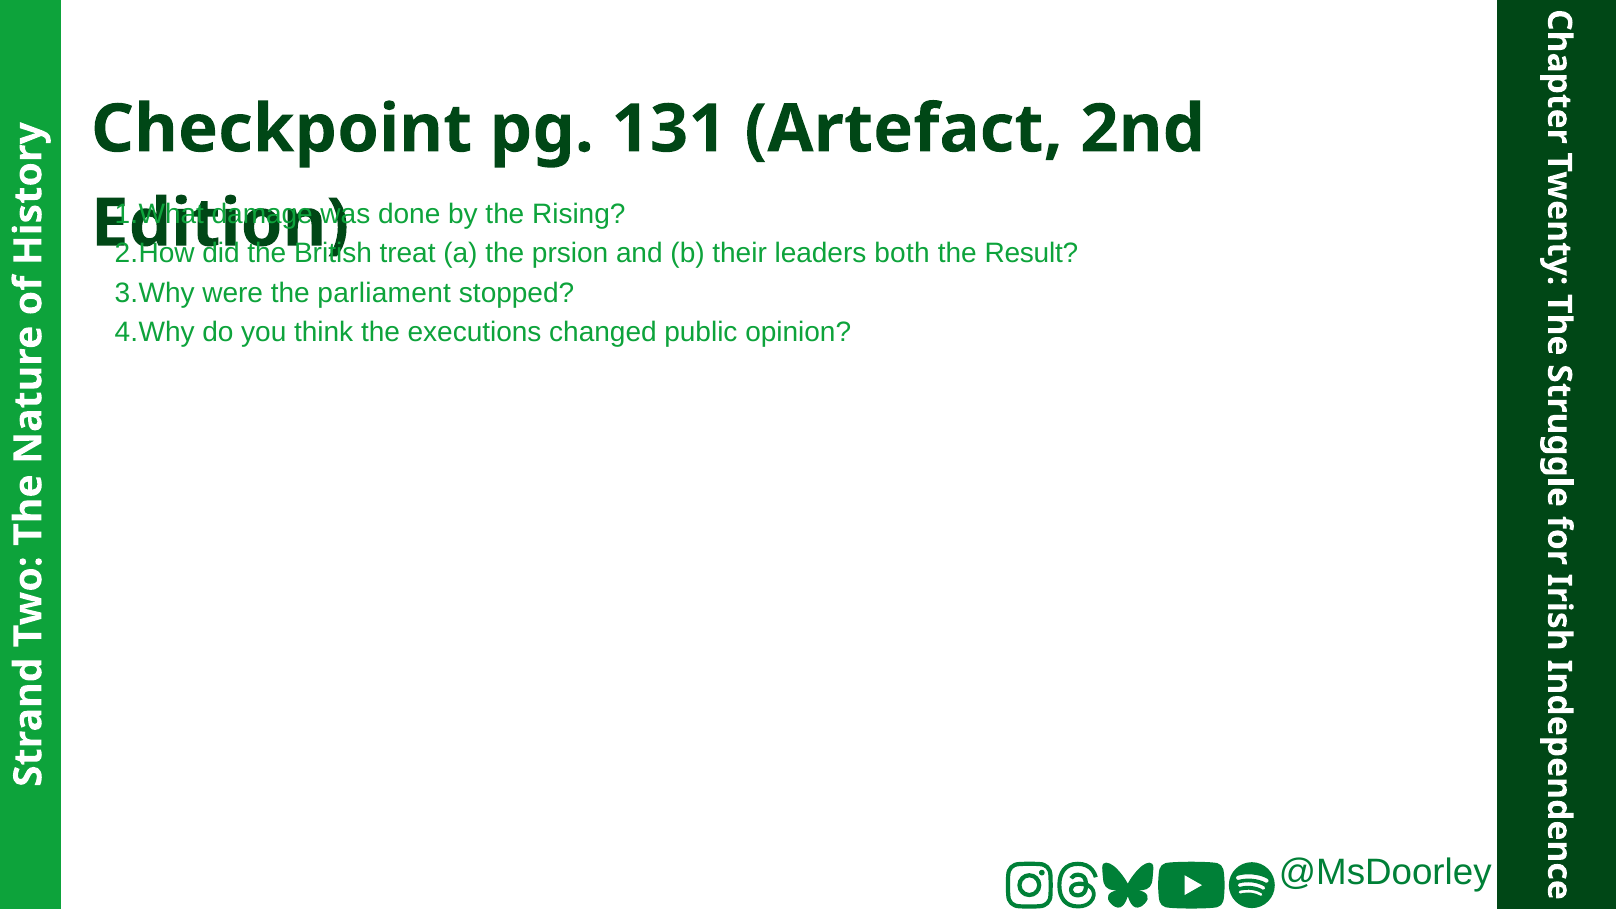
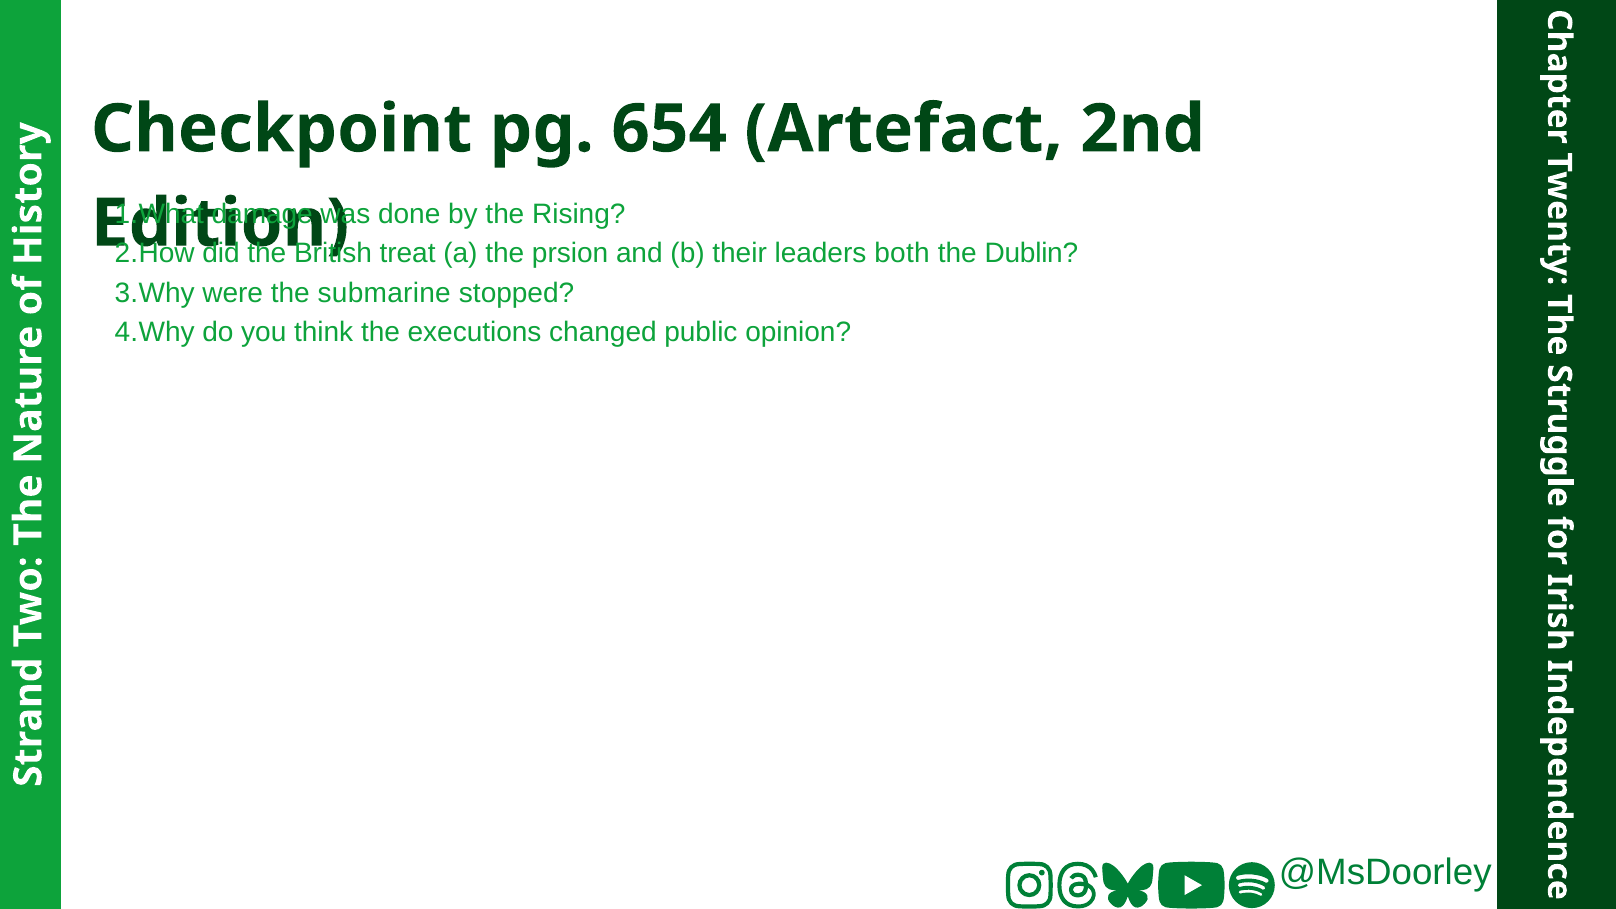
131: 131 -> 654 (669, 129)
Result: Result -> Dublin (1031, 254)
parliament: parliament -> submarine (384, 293)
